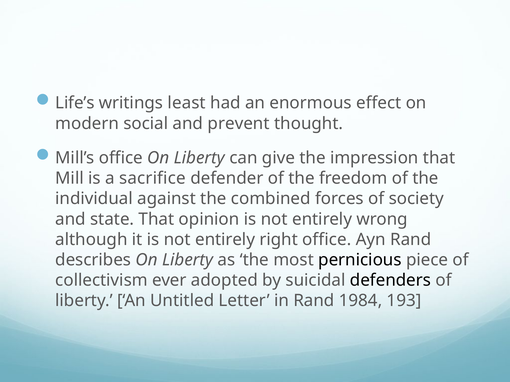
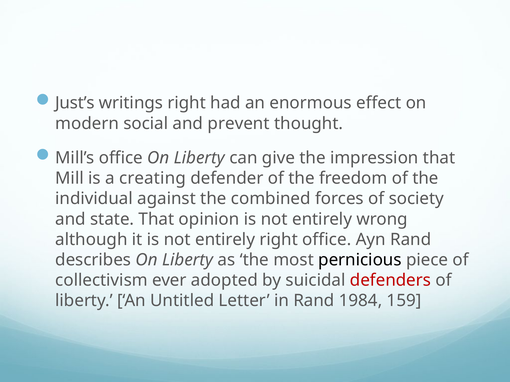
Life’s: Life’s -> Just’s (75, 103)
writings least: least -> right (187, 103)
sacrifice: sacrifice -> creating (152, 179)
defenders colour: black -> red (390, 281)
193: 193 -> 159 (404, 301)
